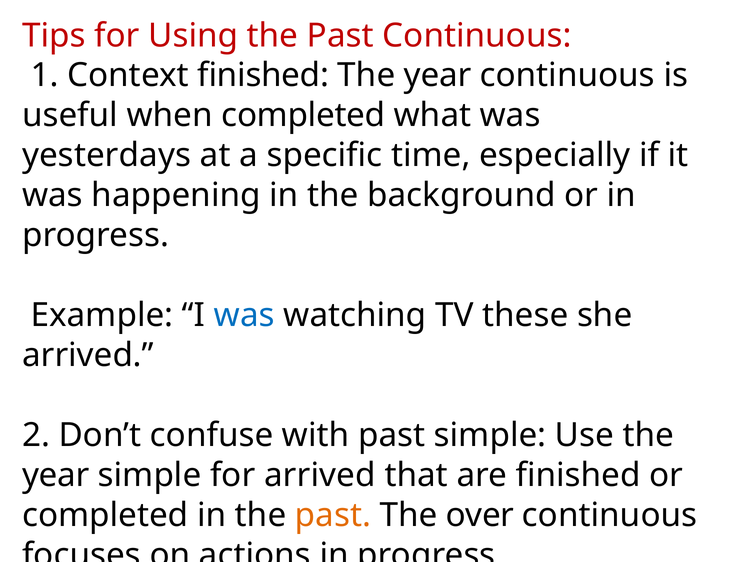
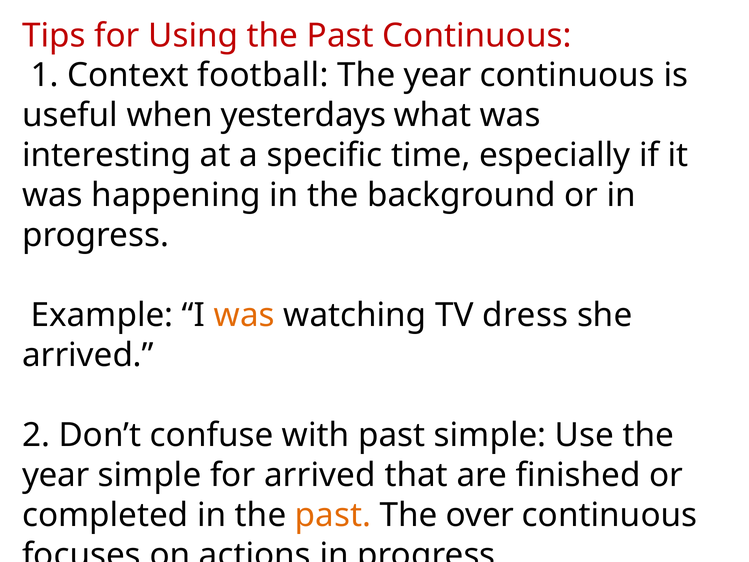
Context finished: finished -> football (263, 75)
when completed: completed -> yesterdays (303, 115)
yesterdays: yesterdays -> interesting (107, 155)
was colour: blue -> orange (244, 315)
these: these -> dress (525, 315)
